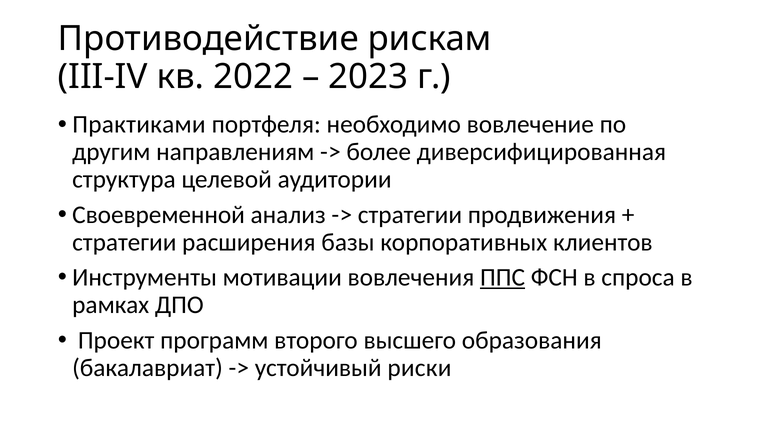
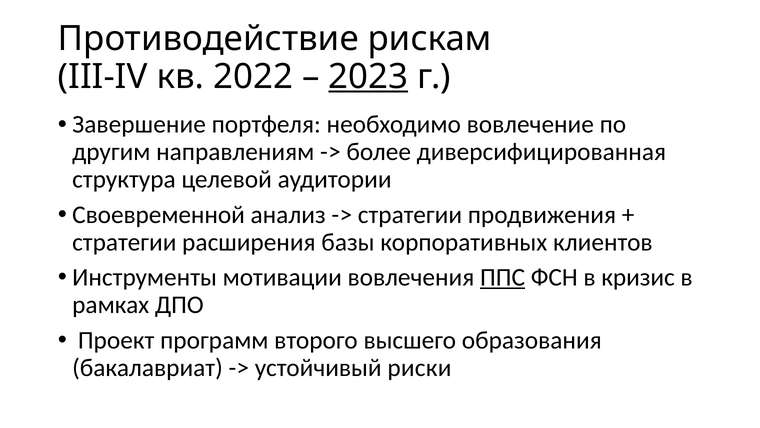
2023 underline: none -> present (368, 77)
Практиками: Практиками -> Завершение (139, 124)
спроса: спроса -> кризис (638, 277)
